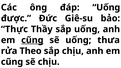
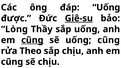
Giê-su underline: none -> present (79, 18)
Thực: Thực -> Lòng (14, 29)
uống thưa: thưa -> cũng (109, 40)
